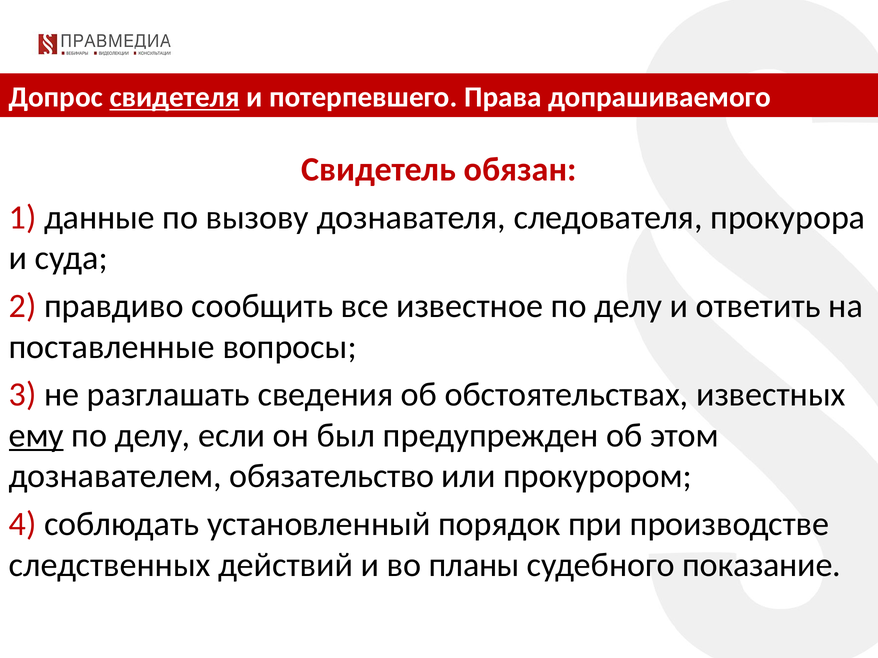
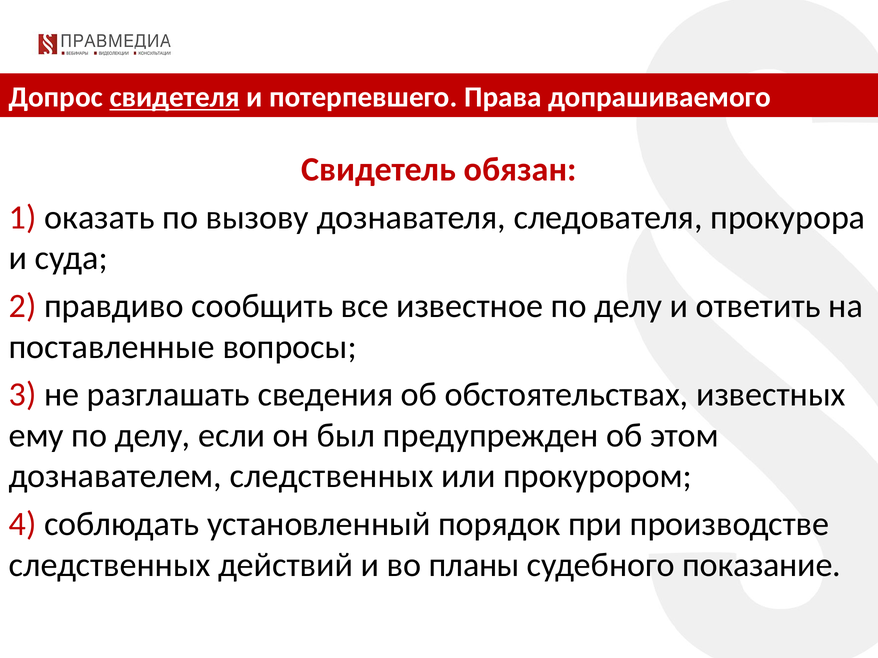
данные: данные -> оказать (99, 217)
ему underline: present -> none (36, 436)
дознавателем обязательство: обязательство -> следственных (332, 477)
